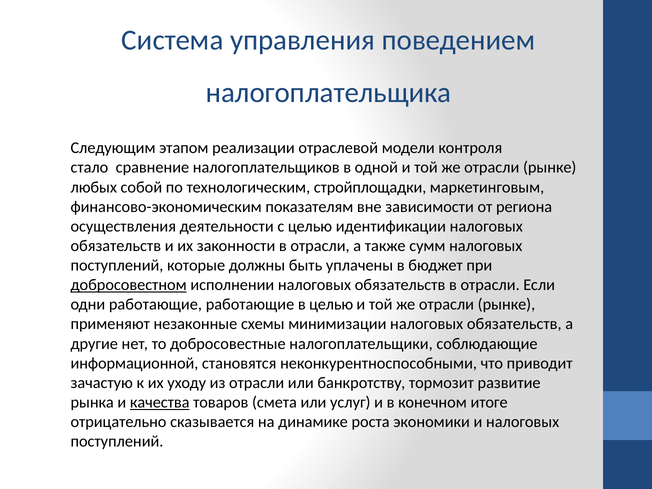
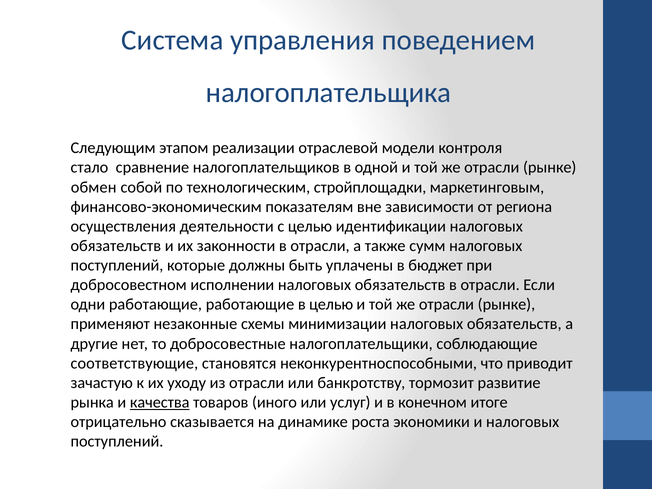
любых: любых -> обмен (94, 187)
добросовестном underline: present -> none (129, 285)
информационной: информационной -> соответствующие (134, 363)
смета: смета -> иного (275, 402)
